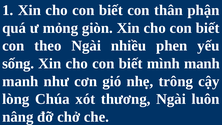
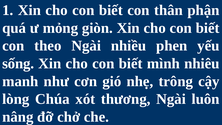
mình manh: manh -> nhiêu (202, 63)
